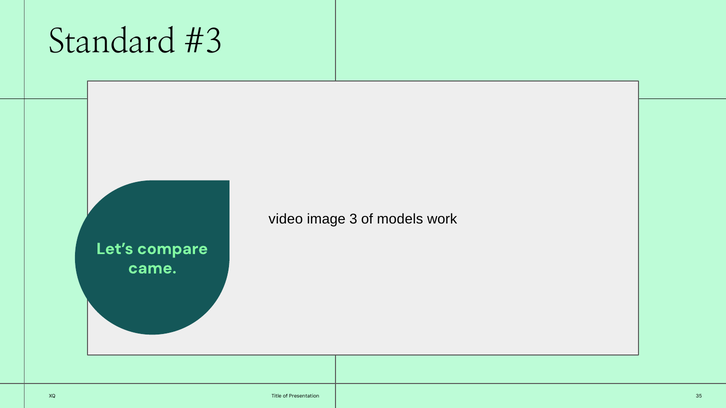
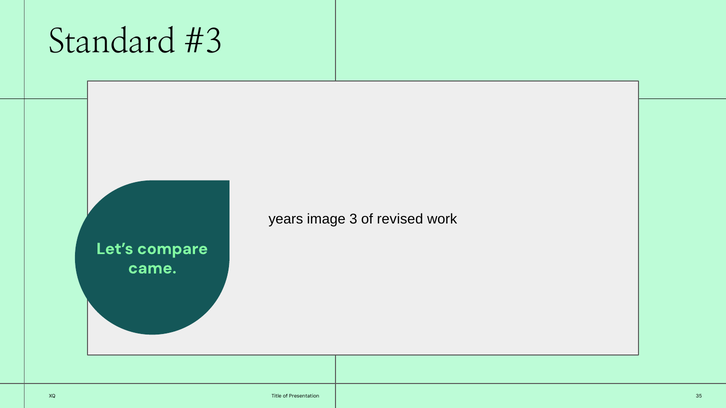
video: video -> years (286, 219)
models: models -> revised (400, 219)
